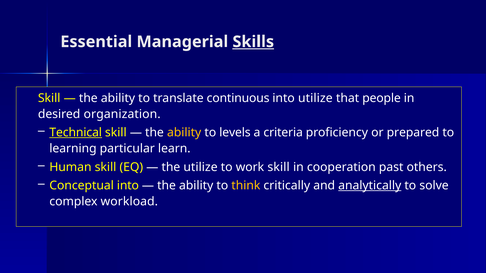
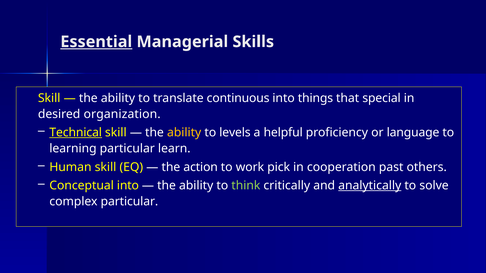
Essential underline: none -> present (96, 42)
Skills underline: present -> none (253, 42)
into utilize: utilize -> things (315, 98)
people: people -> special (382, 98)
criteria: criteria -> helpful (283, 133)
prepared: prepared -> language (413, 133)
the utilize: utilize -> action (201, 167)
work skill: skill -> pick (279, 167)
think colour: yellow -> light green (246, 186)
complex workload: workload -> particular (129, 202)
